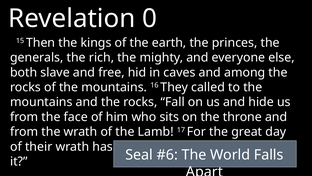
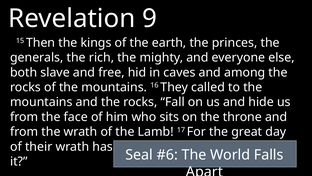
0: 0 -> 9 (150, 19)
